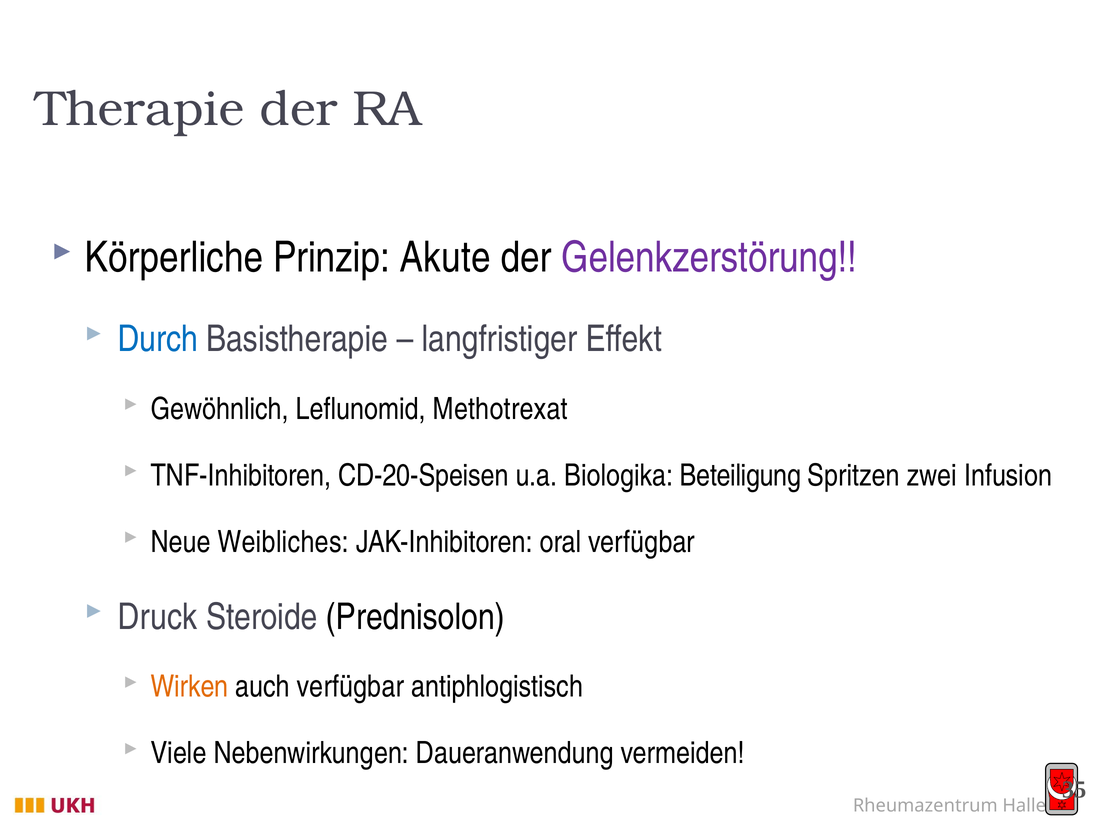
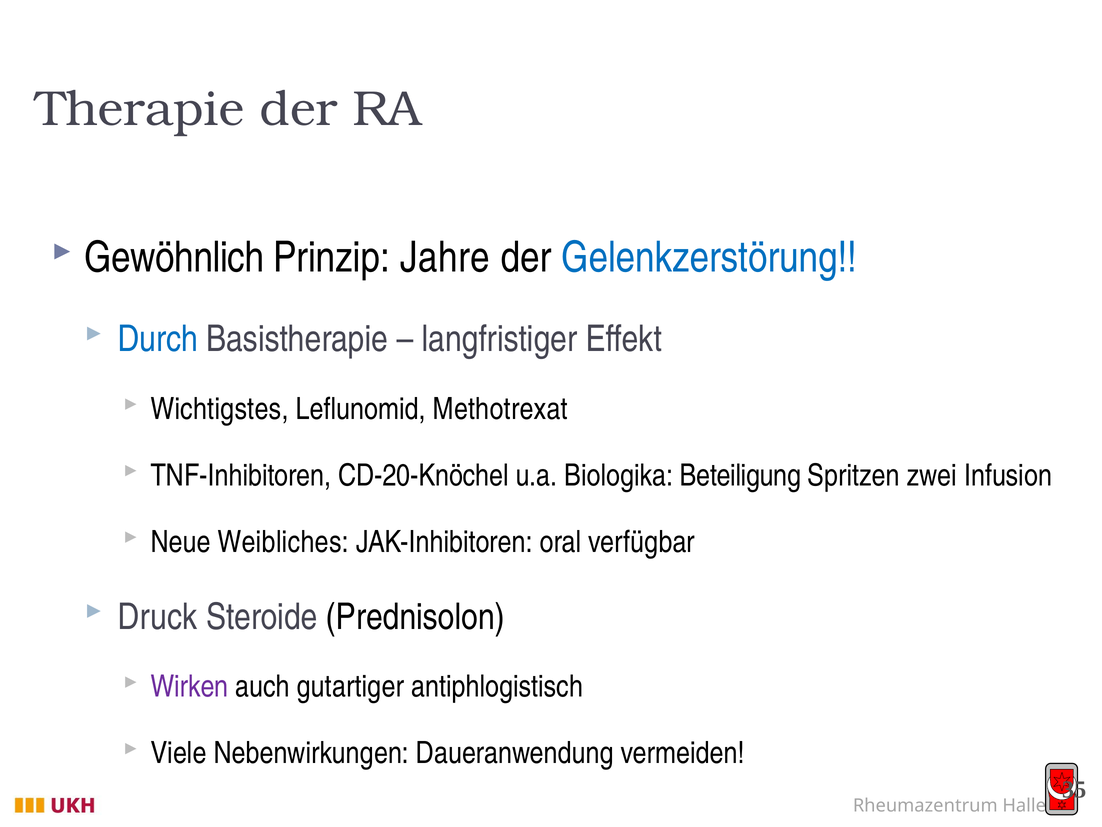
Körperliche: Körperliche -> Gewöhnlich (174, 258)
Akute: Akute -> Jahre (445, 258)
Gelenkzerstörung colour: purple -> blue (709, 258)
Gewöhnlich: Gewöhnlich -> Wichtigstes (220, 409)
CD-20-Speisen: CD-20-Speisen -> CD-20-Knöchel (423, 475)
Wirken colour: orange -> purple (190, 686)
auch verfügbar: verfügbar -> gutartiger (350, 686)
